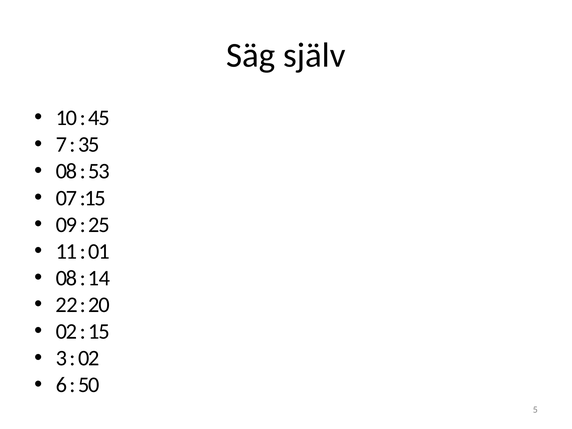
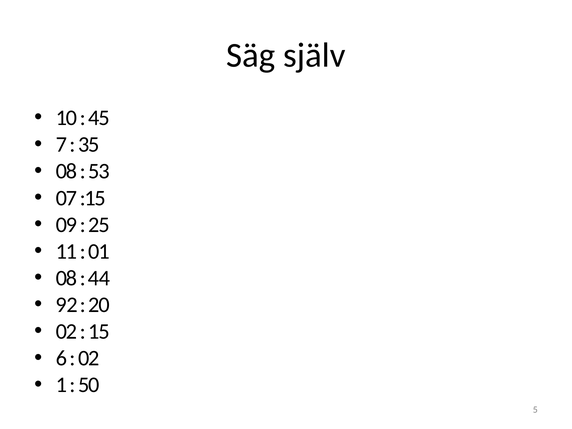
14: 14 -> 44 (99, 278)
22: 22 -> 92 (67, 305)
3: 3 -> 6 (61, 358)
6: 6 -> 1 (61, 385)
